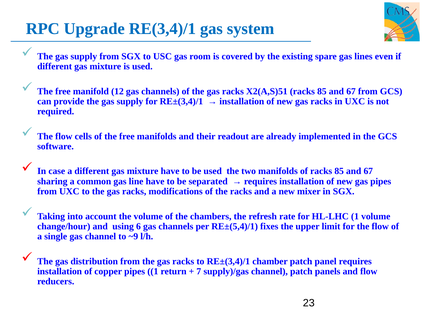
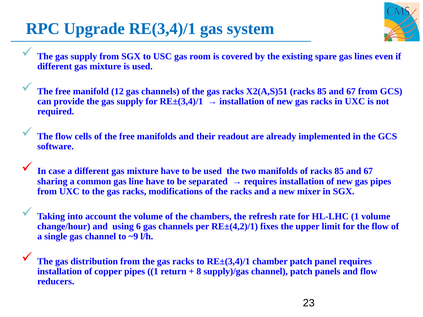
RE±(5,4)/1: RE±(5,4)/1 -> RE±(4,2)/1 (235, 227)
7: 7 -> 8 (199, 272)
